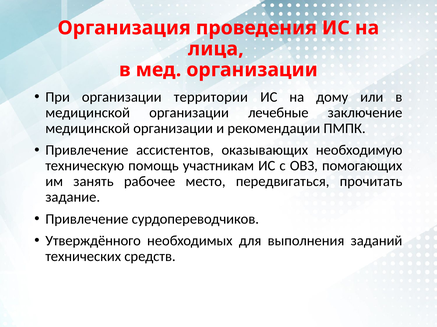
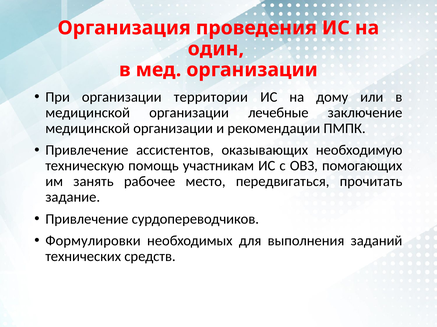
лица: лица -> один (216, 49)
Утверждённого: Утверждённого -> Формулировки (93, 241)
